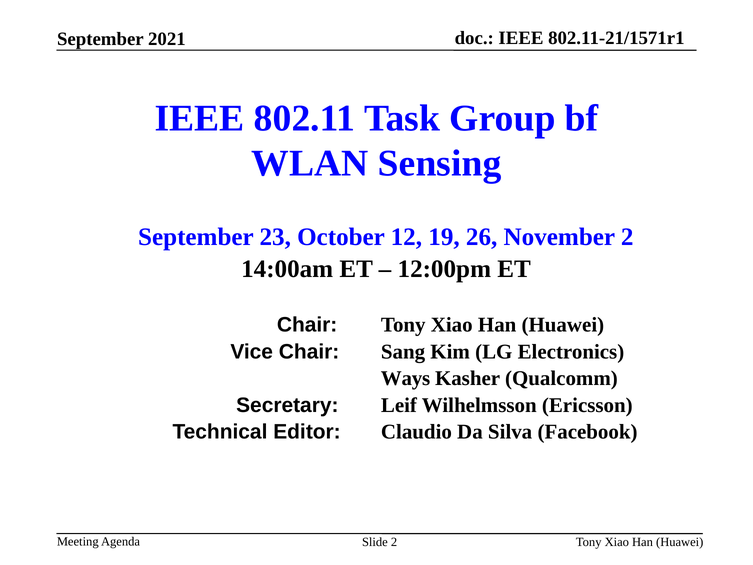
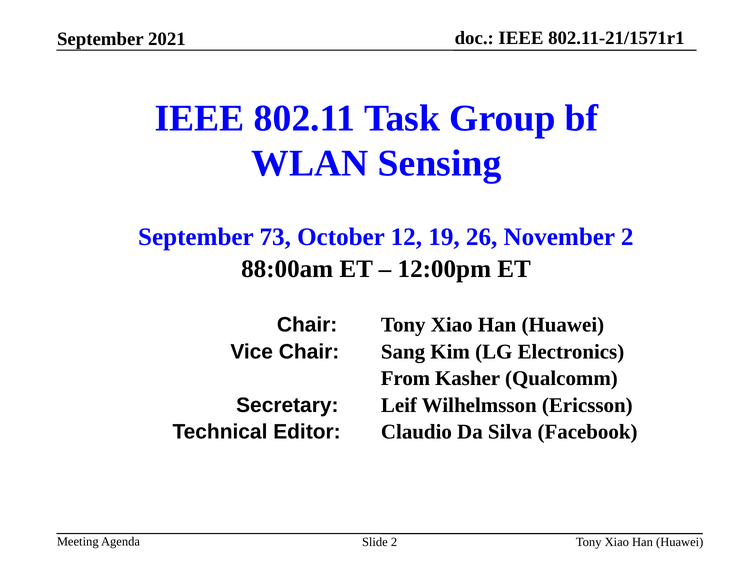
23: 23 -> 73 (275, 237)
14:00am: 14:00am -> 88:00am (287, 269)
Ways: Ways -> From (406, 378)
